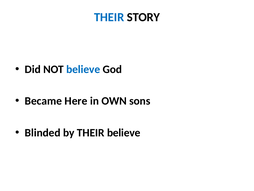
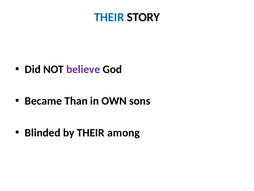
believe colour: blue -> purple (83, 69)
Here: Here -> Than (76, 101)
THEIR believe: believe -> among (124, 132)
